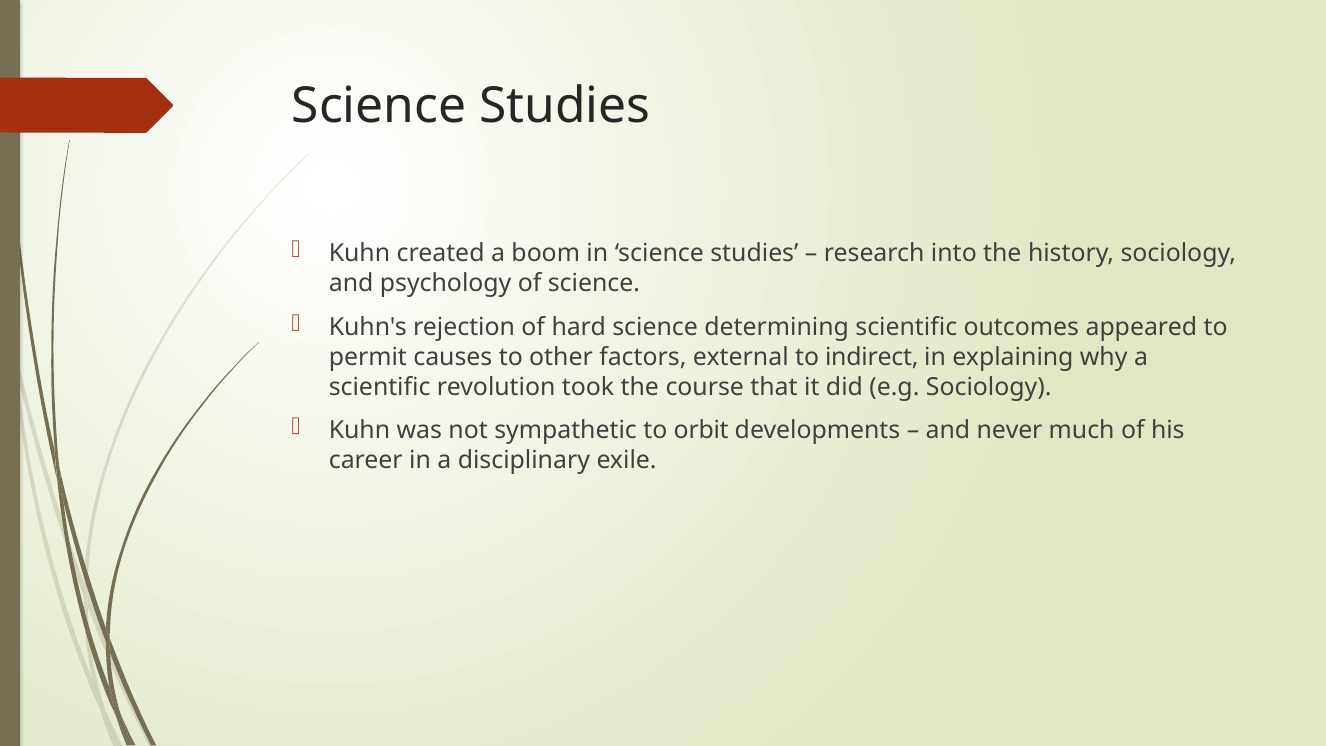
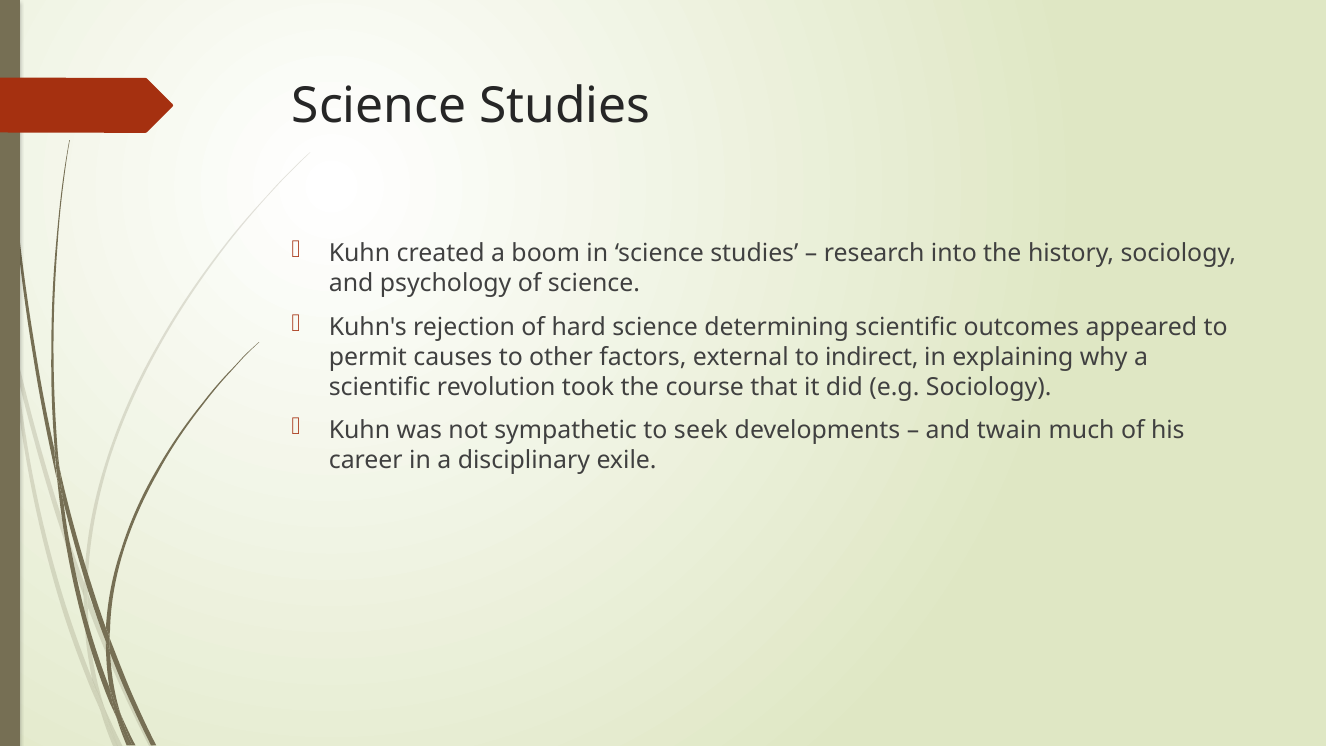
orbit: orbit -> seek (701, 431)
never: never -> twain (1009, 431)
